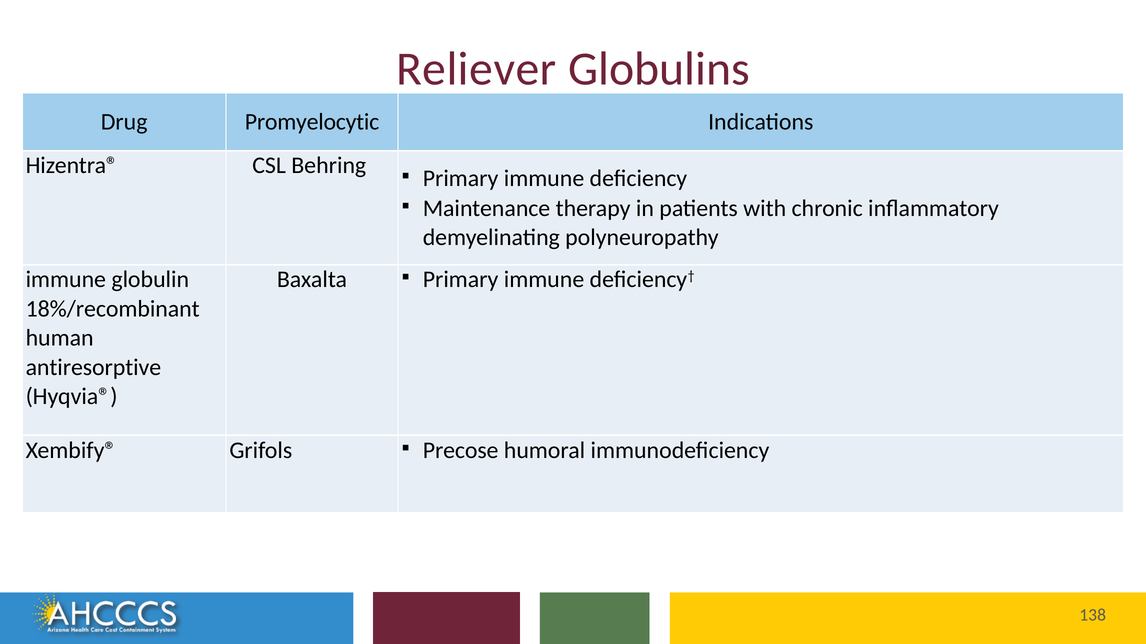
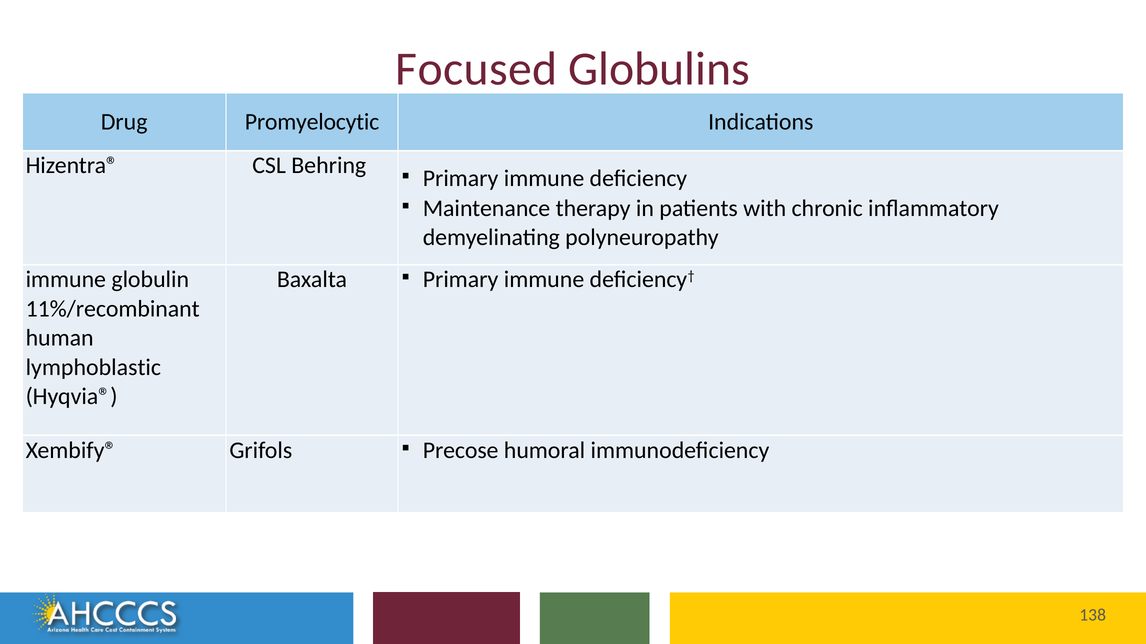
Reliever: Reliever -> Focused (476, 69)
18%/recombinant: 18%/recombinant -> 11%/recombinant (113, 309)
antiresorptive: antiresorptive -> lymphoblastic (93, 368)
